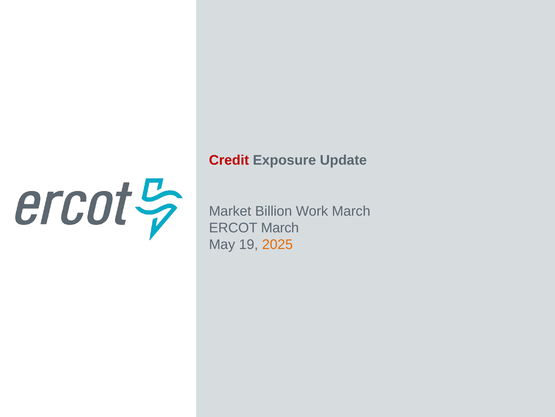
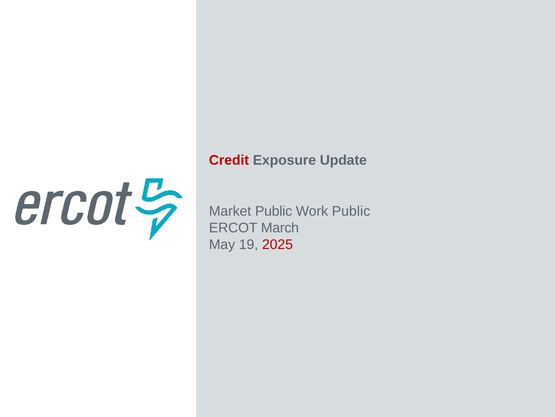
Market Billion: Billion -> Public (274, 211)
Work March: March -> Public (351, 211)
2025 colour: orange -> red (277, 244)
